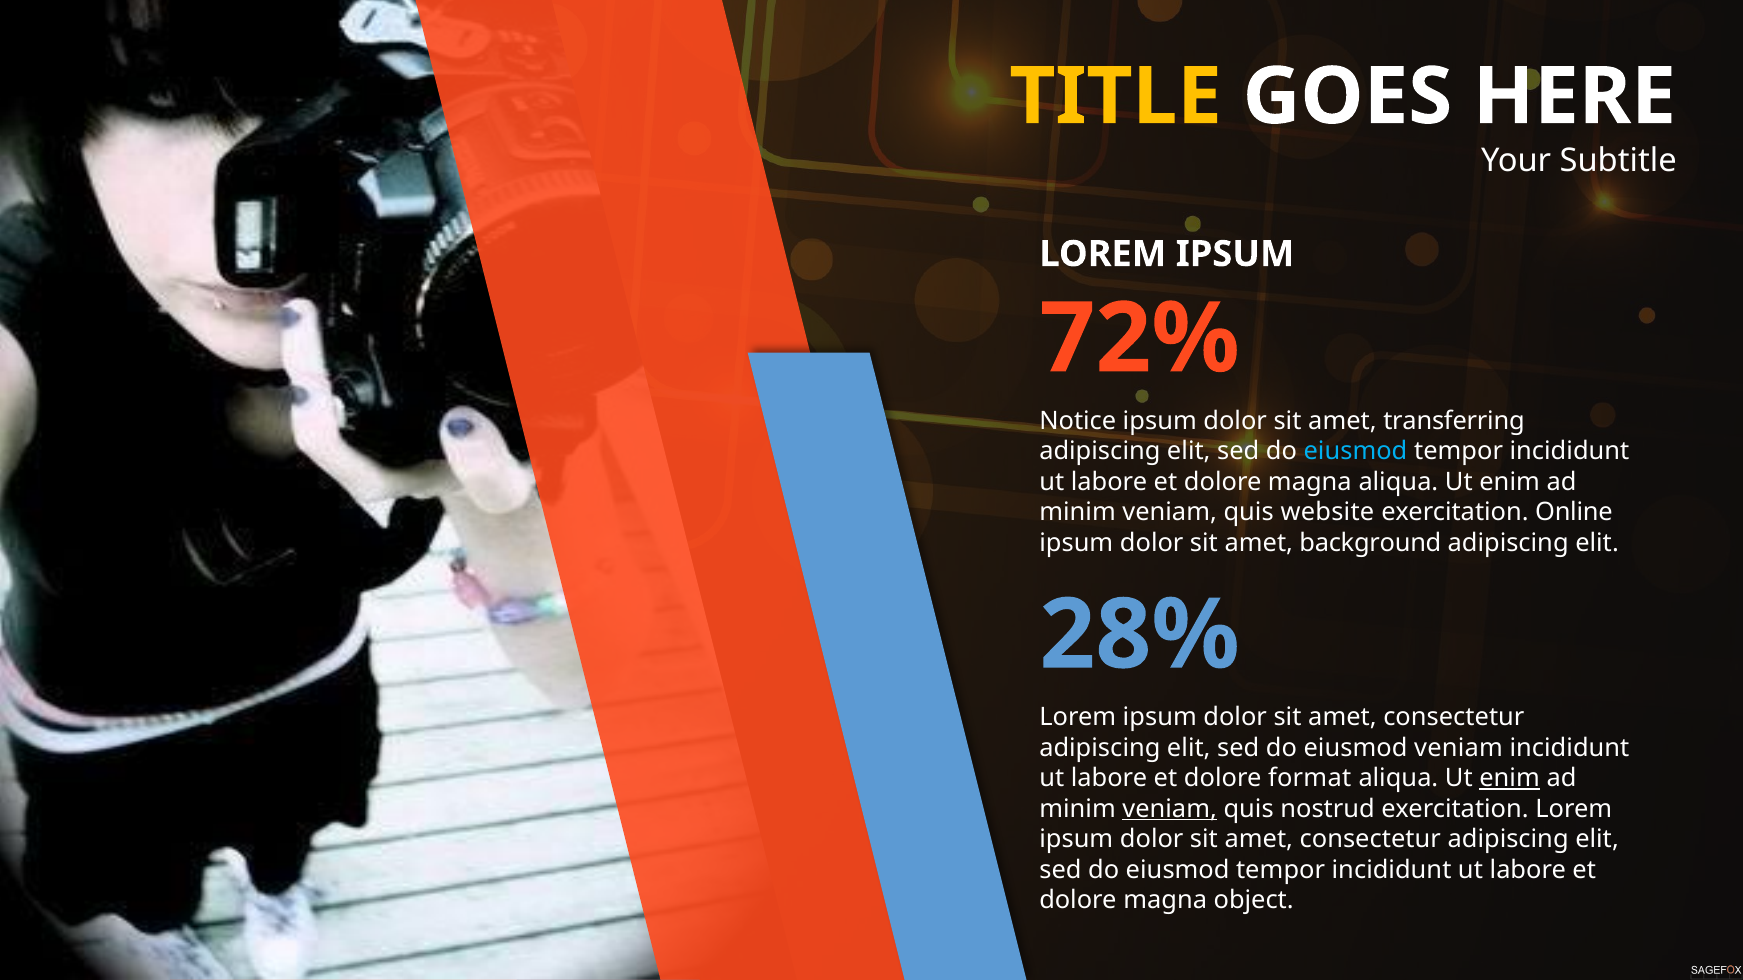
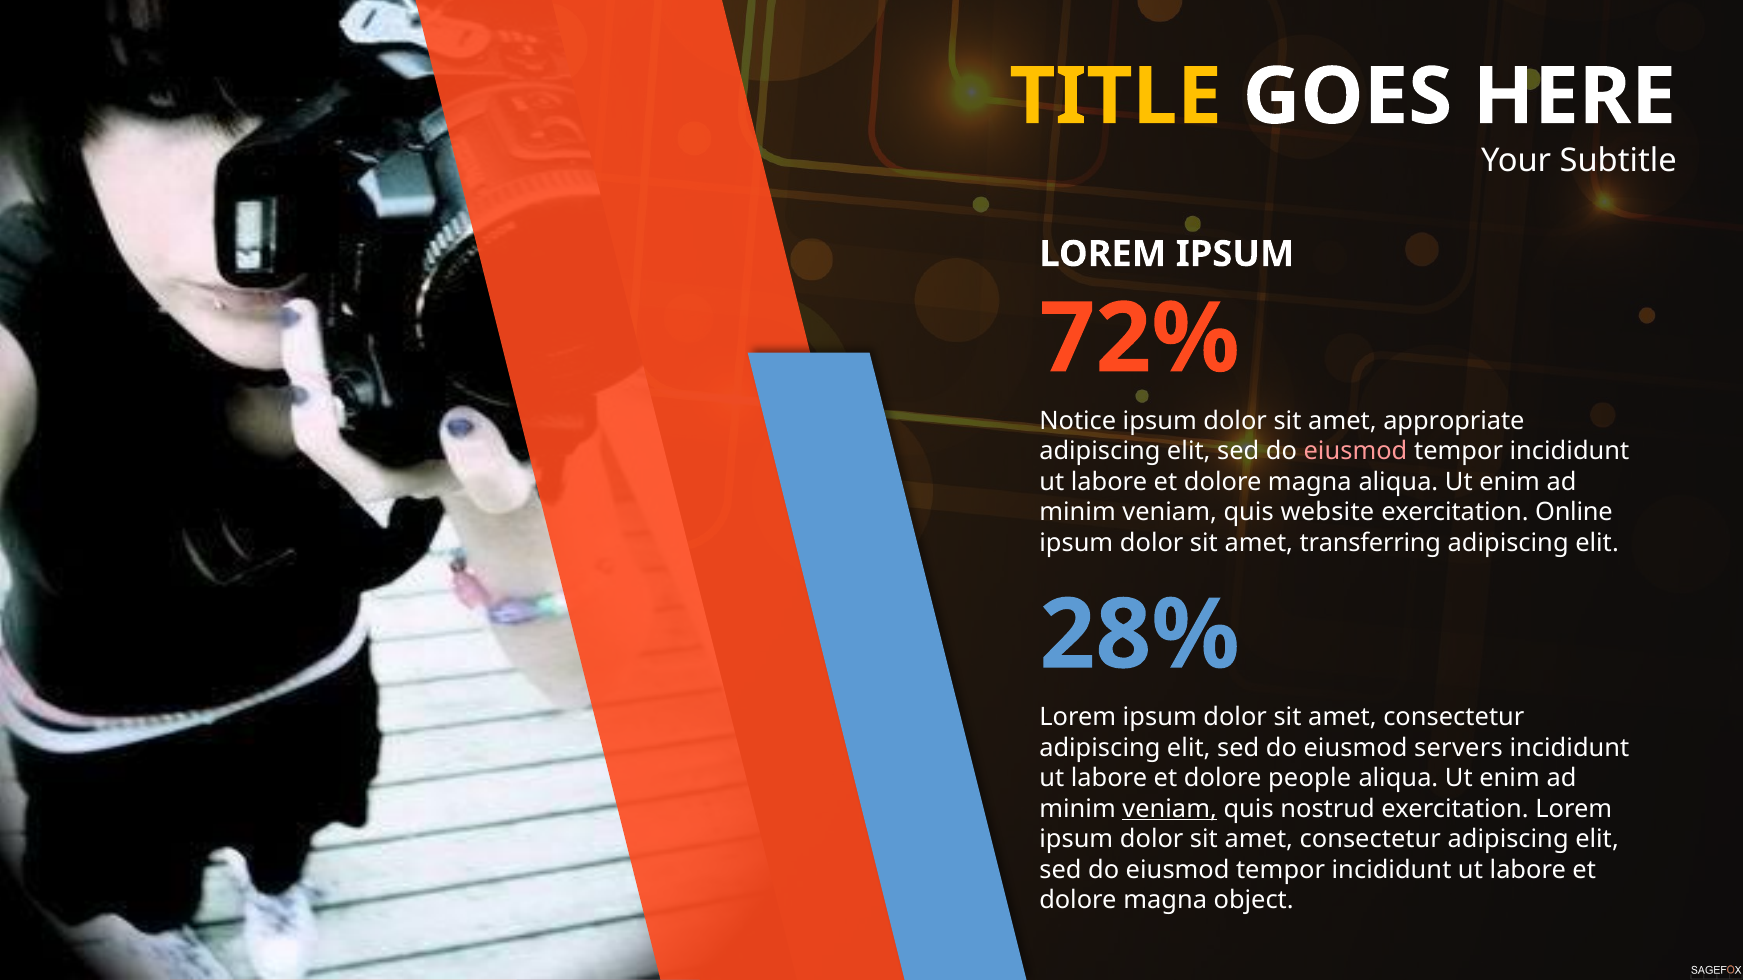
transferring: transferring -> appropriate (1454, 421)
eiusmod colour: light blue -> pink (1355, 452)
background: background -> transferring (1370, 543)
eiusmod veniam: veniam -> servers (1458, 748)
format: format -> people (1310, 779)
enim underline: present -> none (1510, 779)
